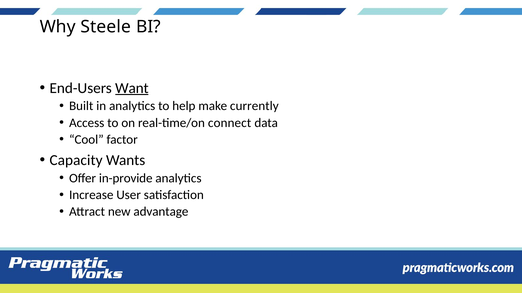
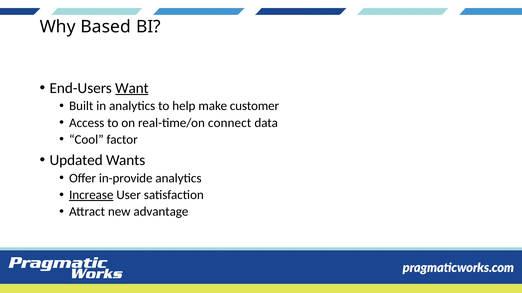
Steele: Steele -> Based (106, 27)
currently: currently -> customer (254, 106)
Capacity: Capacity -> Updated (76, 161)
Increase underline: none -> present (91, 195)
